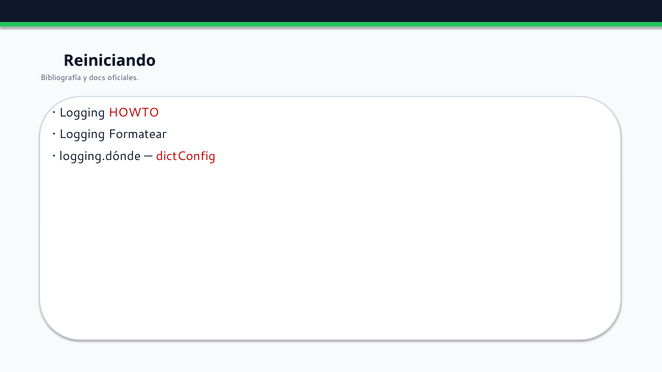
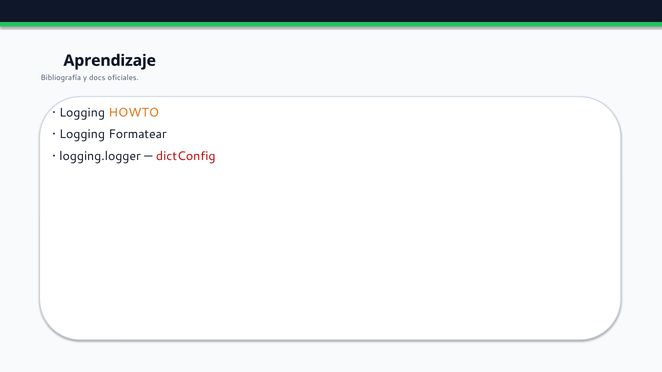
Reiniciando: Reiniciando -> Aprendizaje (110, 61)
HOWTO colour: red -> orange (134, 113)
logging.dónde: logging.dónde -> logging.logger (100, 156)
